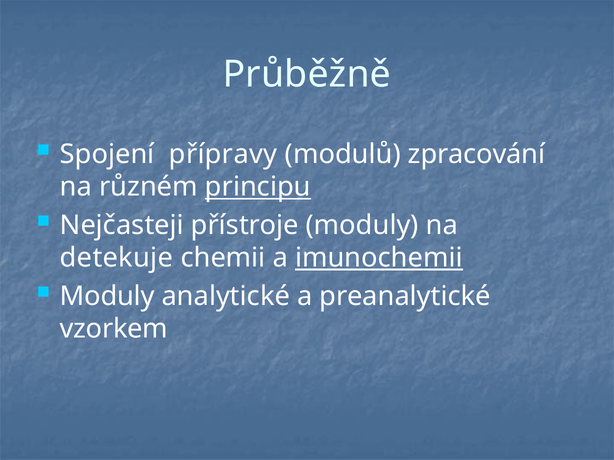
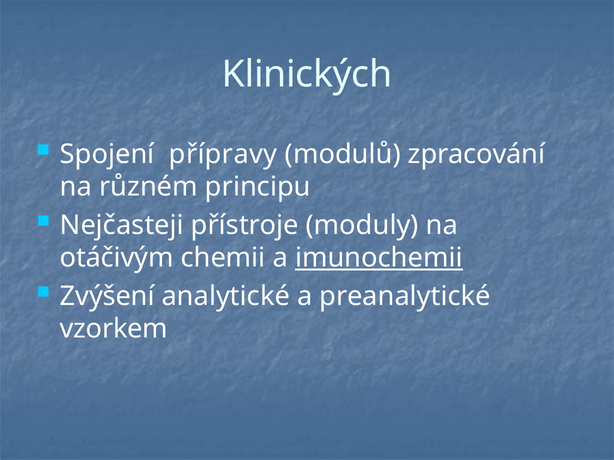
Průběžně: Průběžně -> Klinických (307, 74)
principu underline: present -> none (258, 187)
detekuje: detekuje -> otáčivým (117, 258)
Moduly: Moduly -> Zvýšení (107, 296)
